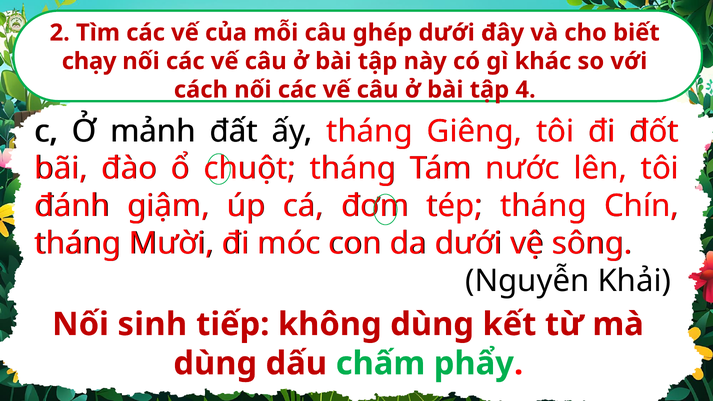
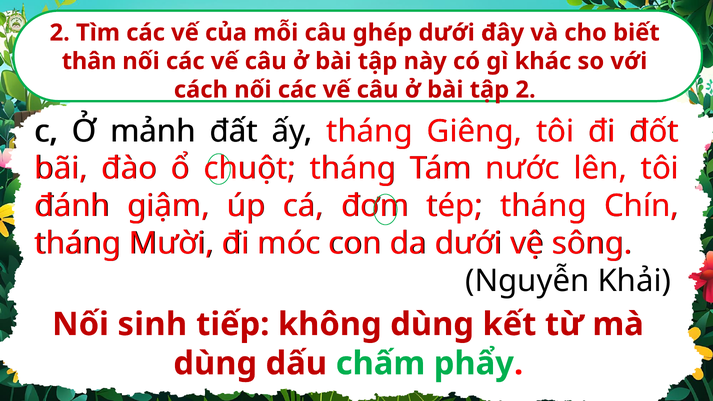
chạy: chạy -> thân (89, 61)
tập 4: 4 -> 2 (526, 90)
